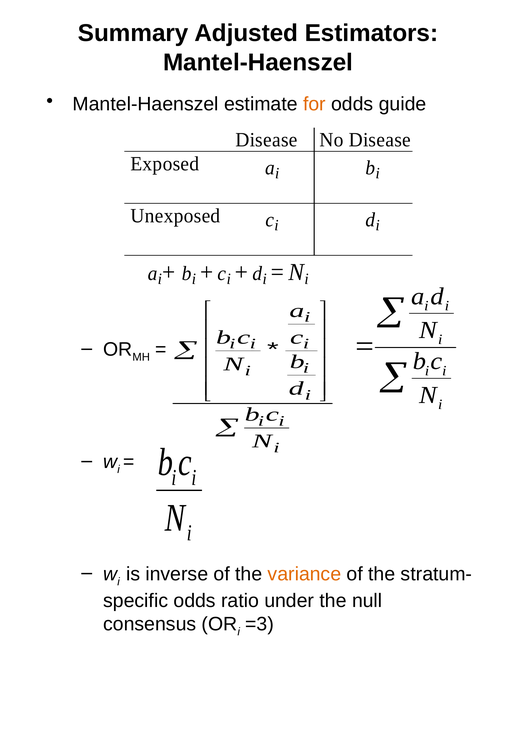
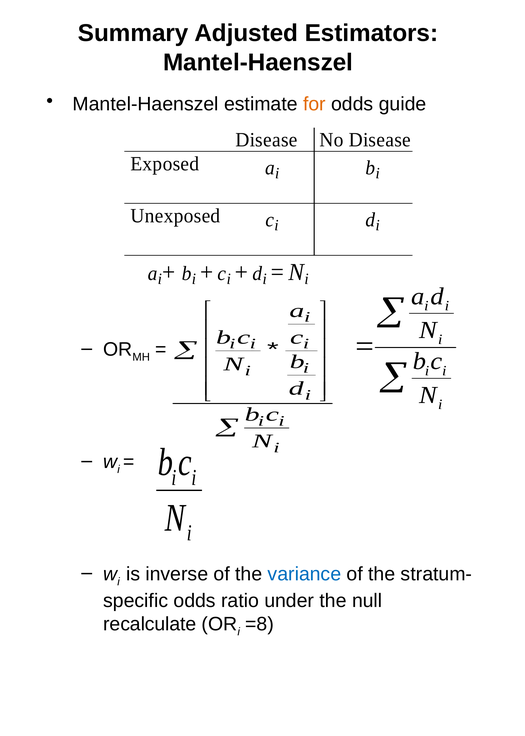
variance colour: orange -> blue (304, 573)
consensus: consensus -> recalculate (150, 623)
=3: =3 -> =8 (260, 623)
